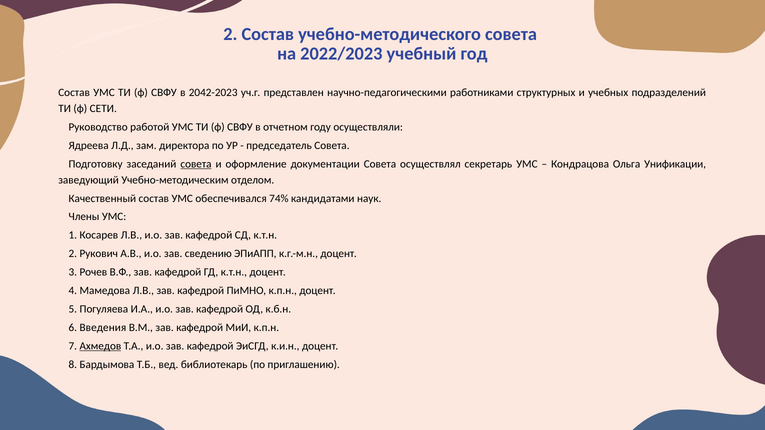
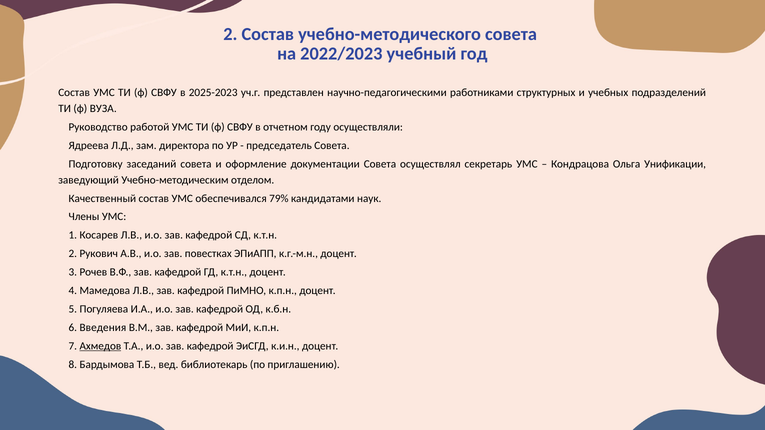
2042-2023: 2042-2023 -> 2025-2023 (213, 93)
СЕТИ: СЕТИ -> ВУЗА (103, 109)
совета underline: present -> none (196, 164)
74%: 74% -> 79% (279, 199)
сведению: сведению -> повестках (208, 254)
